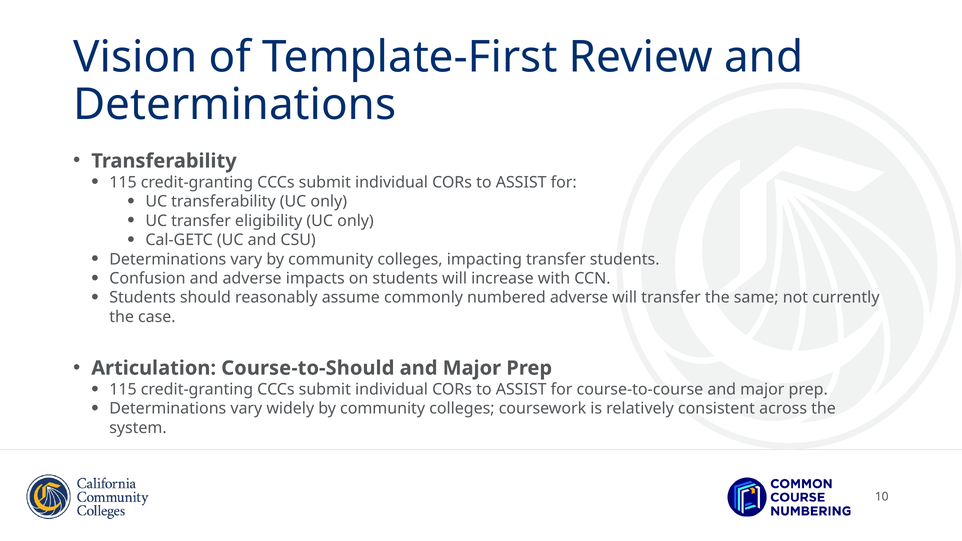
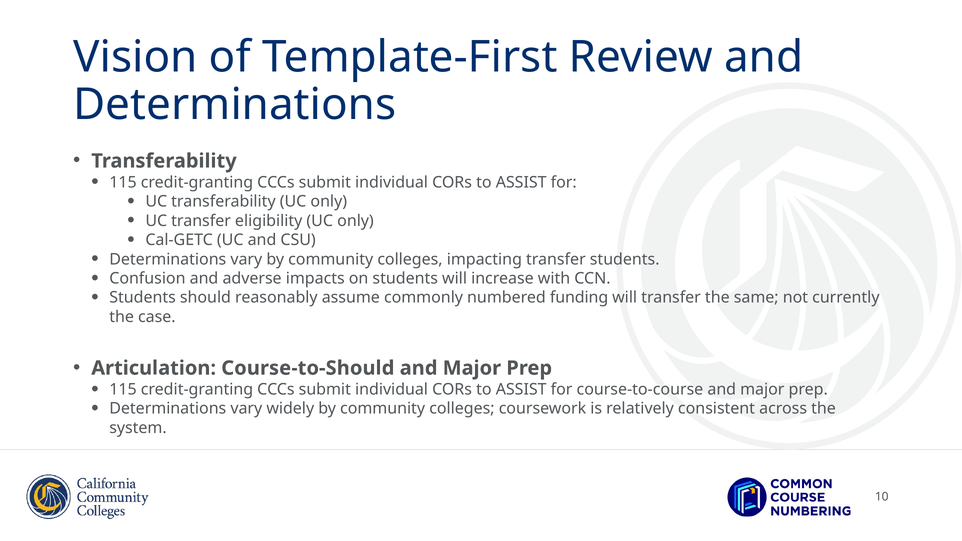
numbered adverse: adverse -> funding (579, 298)
